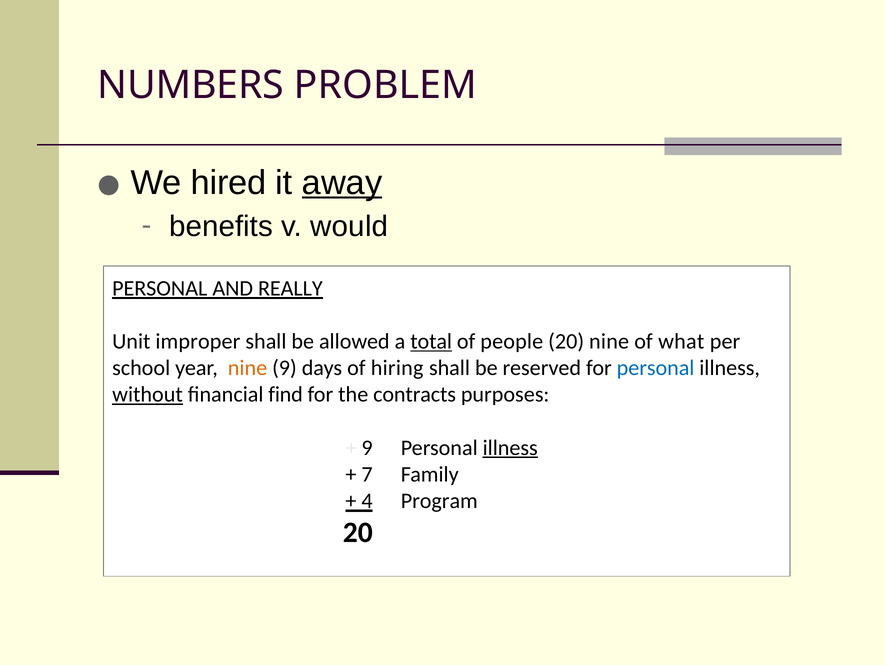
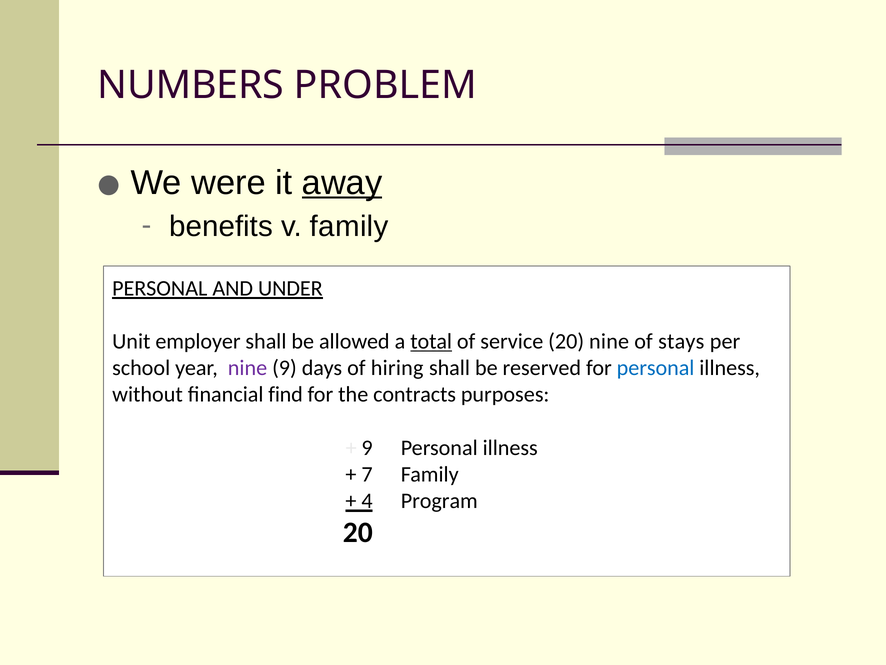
hired: hired -> were (228, 183)
v would: would -> family (349, 227)
REALLY: REALLY -> UNDER (290, 288)
improper: improper -> employer (198, 341)
people: people -> service (512, 341)
what: what -> stays (681, 341)
nine colour: orange -> purple (247, 368)
without underline: present -> none (148, 394)
illness underline: present -> none (510, 447)
